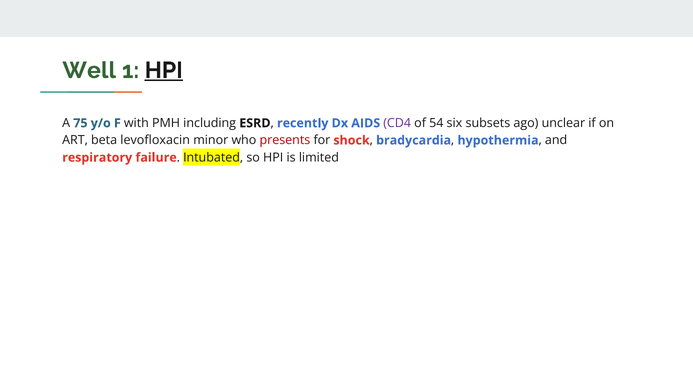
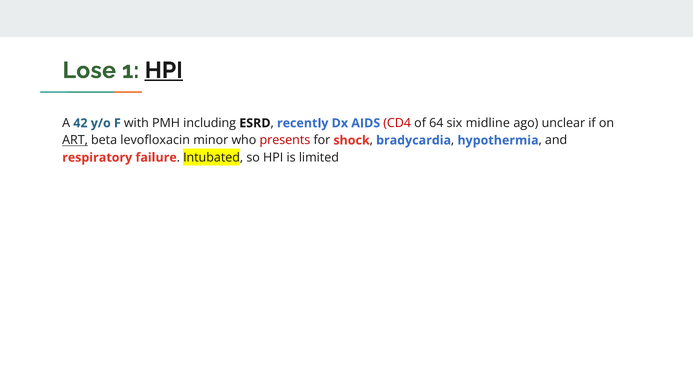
Well: Well -> Lose (89, 70)
75: 75 -> 42 (80, 123)
CD4 colour: purple -> red (397, 123)
54: 54 -> 64 (436, 123)
subsets: subsets -> midline (488, 123)
ART underline: none -> present (75, 140)
